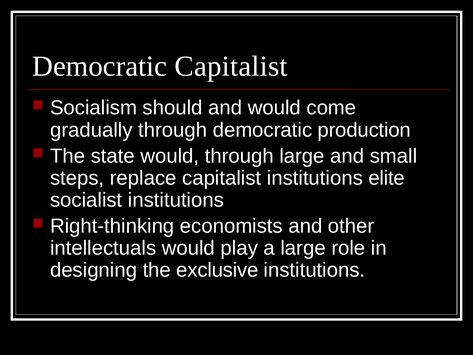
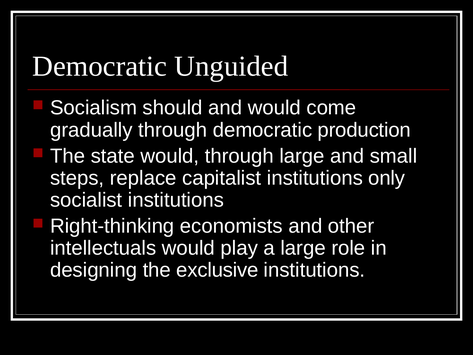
Democratic Capitalist: Capitalist -> Unguided (231, 66)
elite: elite -> only (387, 178)
